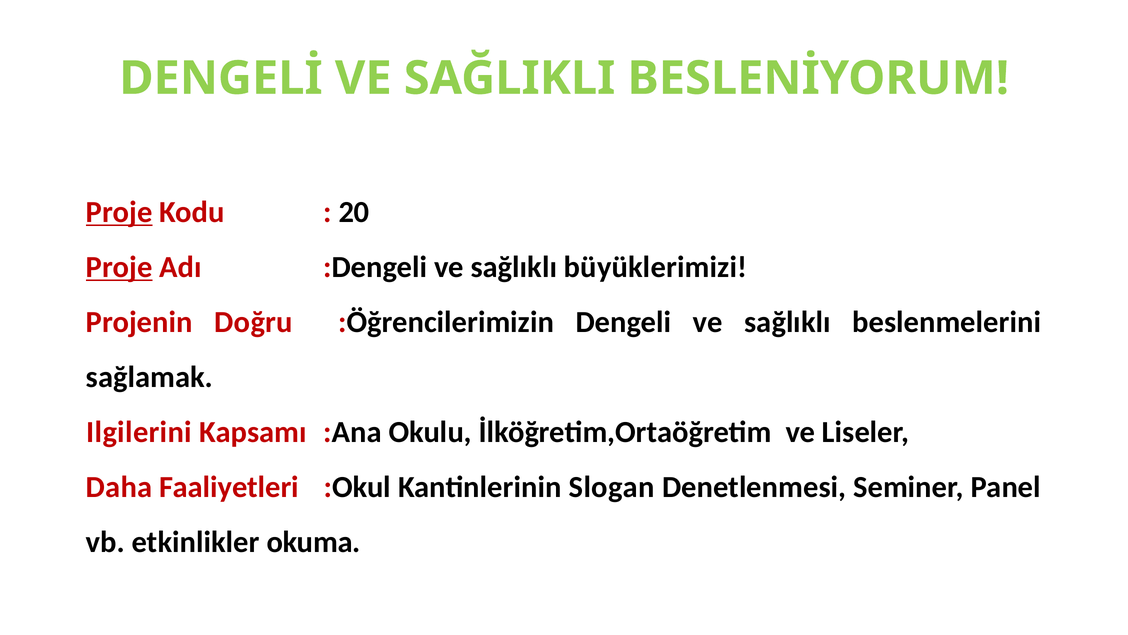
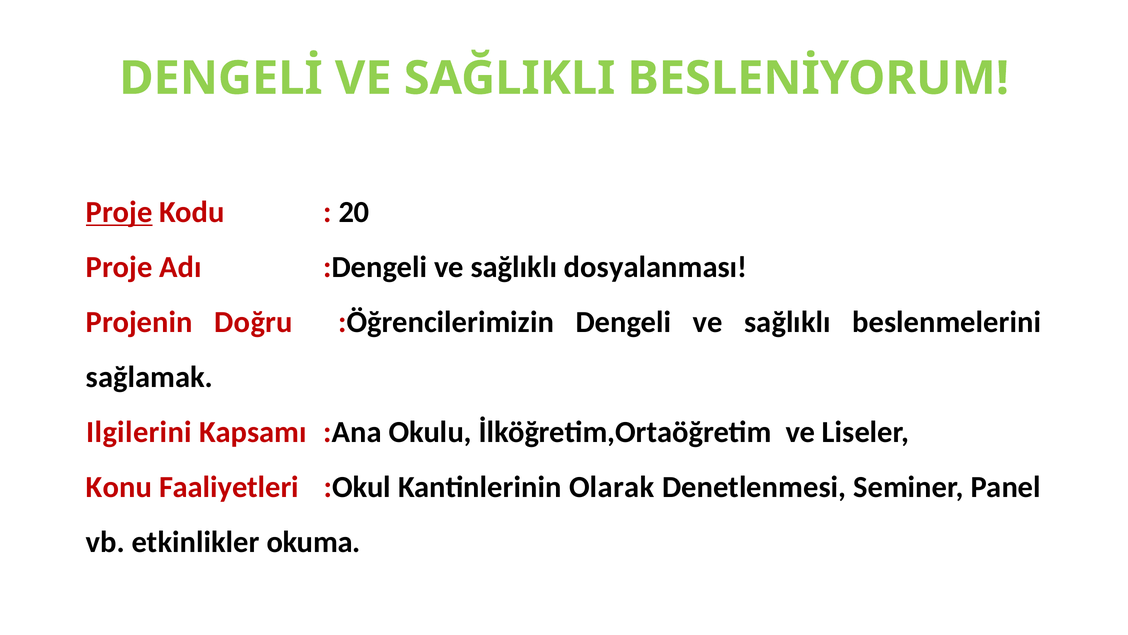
Proje underline: present -> none (119, 267)
büyüklerimizi: büyüklerimizi -> dosyalanması (656, 267)
Daha: Daha -> Konu (119, 487)
Slogan: Slogan -> Olarak (612, 487)
